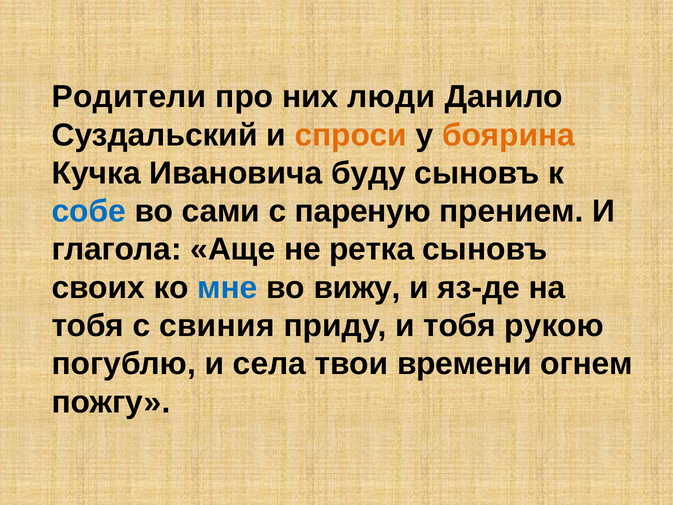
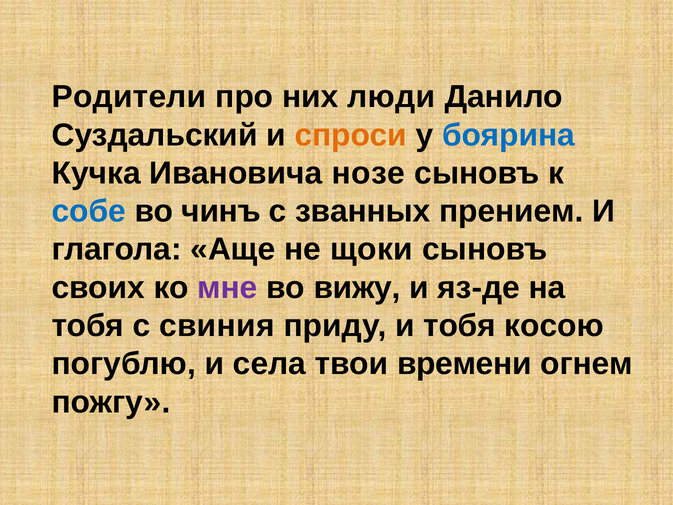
боярина colour: orange -> blue (509, 135)
буду: буду -> нозе (368, 173)
сами: сами -> чинъ (221, 211)
пареную: пареную -> званных (363, 211)
ретка: ретка -> щоки (371, 249)
мне colour: blue -> purple (227, 287)
рукою: рукою -> косою (554, 326)
